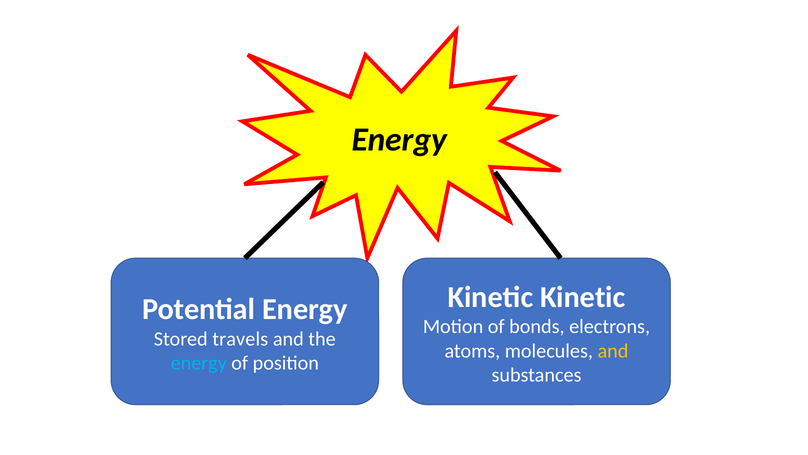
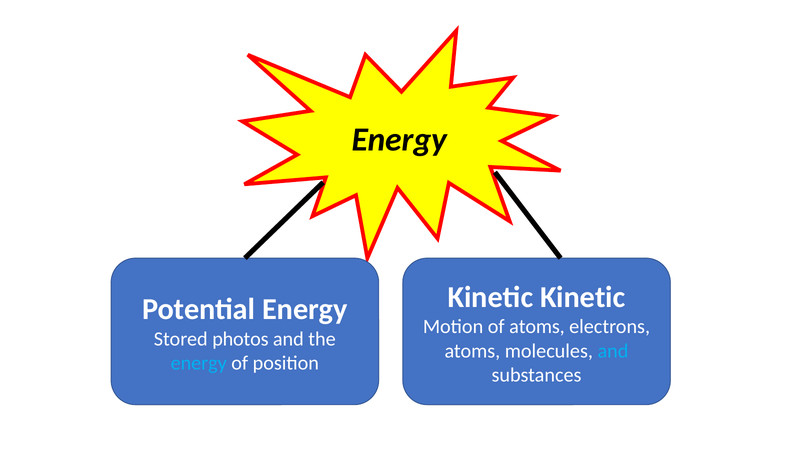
of bonds: bonds -> atoms (537, 326)
travels: travels -> photos (240, 339)
and colour: yellow -> light blue (613, 351)
